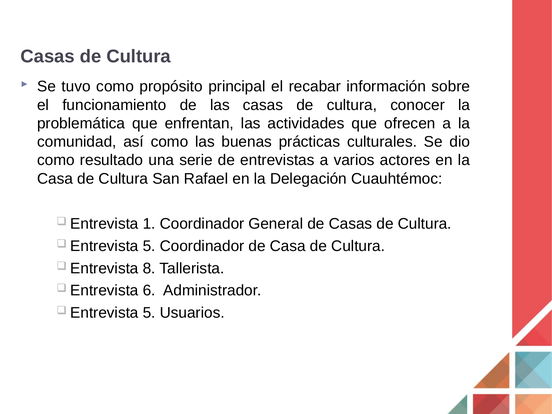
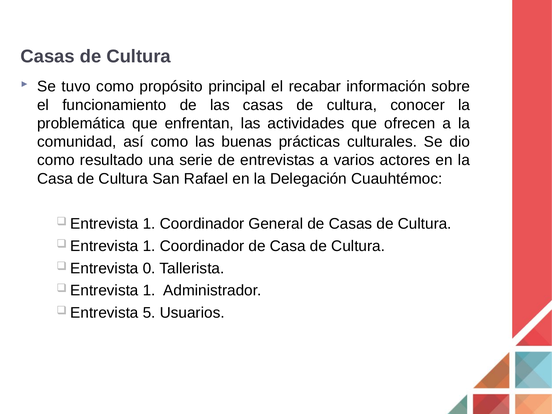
5: 5 -> 1 (149, 246)
8: 8 -> 0 (149, 268)
6: 6 -> 1 (149, 291)
